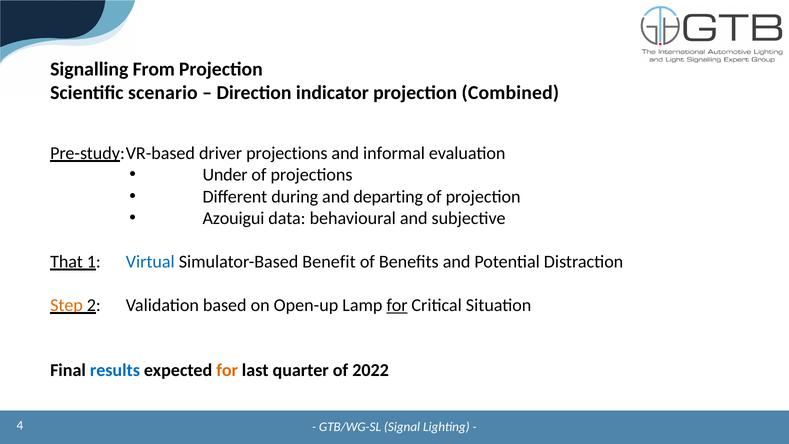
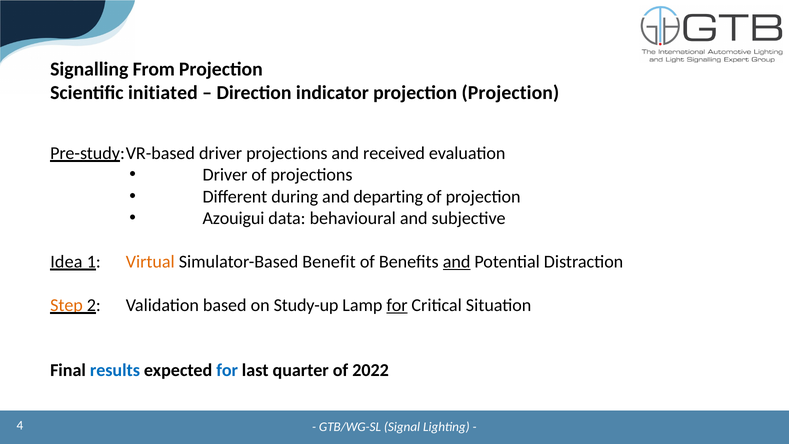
scenario: scenario -> initiated (163, 93)
projection Combined: Combined -> Projection (510, 93)
informal: informal -> received (394, 153)
Under: Under -> Driver (225, 175)
That: That -> Idea (66, 262)
Virtual colour: blue -> orange (150, 262)
and underline: none -> present (457, 262)
Open-up: Open-up -> Study-up (306, 305)
for colour: orange -> blue (227, 370)
